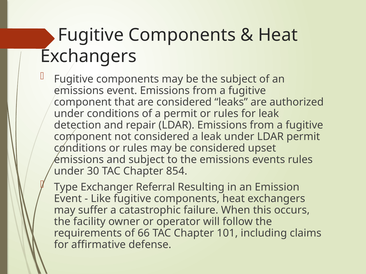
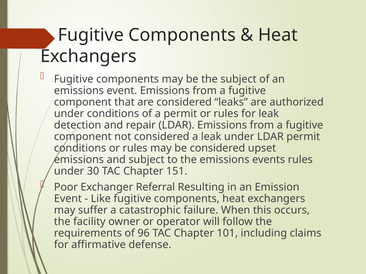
854: 854 -> 151 (177, 171)
Type: Type -> Poor (66, 187)
66: 66 -> 96 (144, 234)
